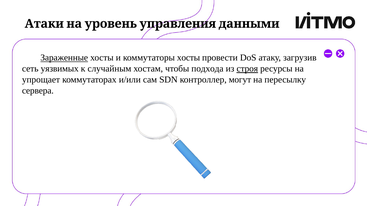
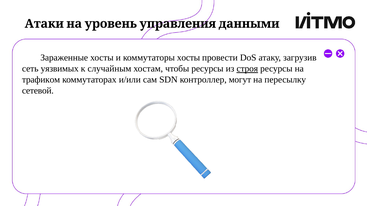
Зараженные underline: present -> none (64, 58)
чтобы подхода: подхода -> ресурсы (207, 69)
упрощает: упрощает -> трафиком (41, 80)
сервера: сервера -> сетевой (38, 91)
